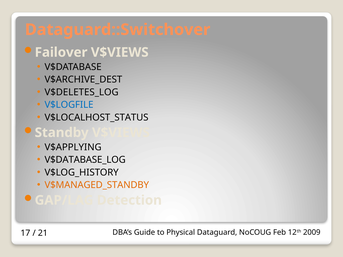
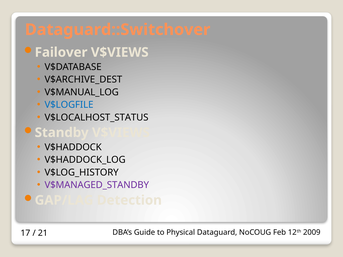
V$DELETES_LOG: V$DELETES_LOG -> V$MANUAL_LOG (82, 92)
V$APPLYING: V$APPLYING -> V$HADDOCK (73, 147)
V$DATABASE_LOG: V$DATABASE_LOG -> V$HADDOCK_LOG (85, 160)
V$MANAGED_STANDBY colour: orange -> purple (97, 185)
